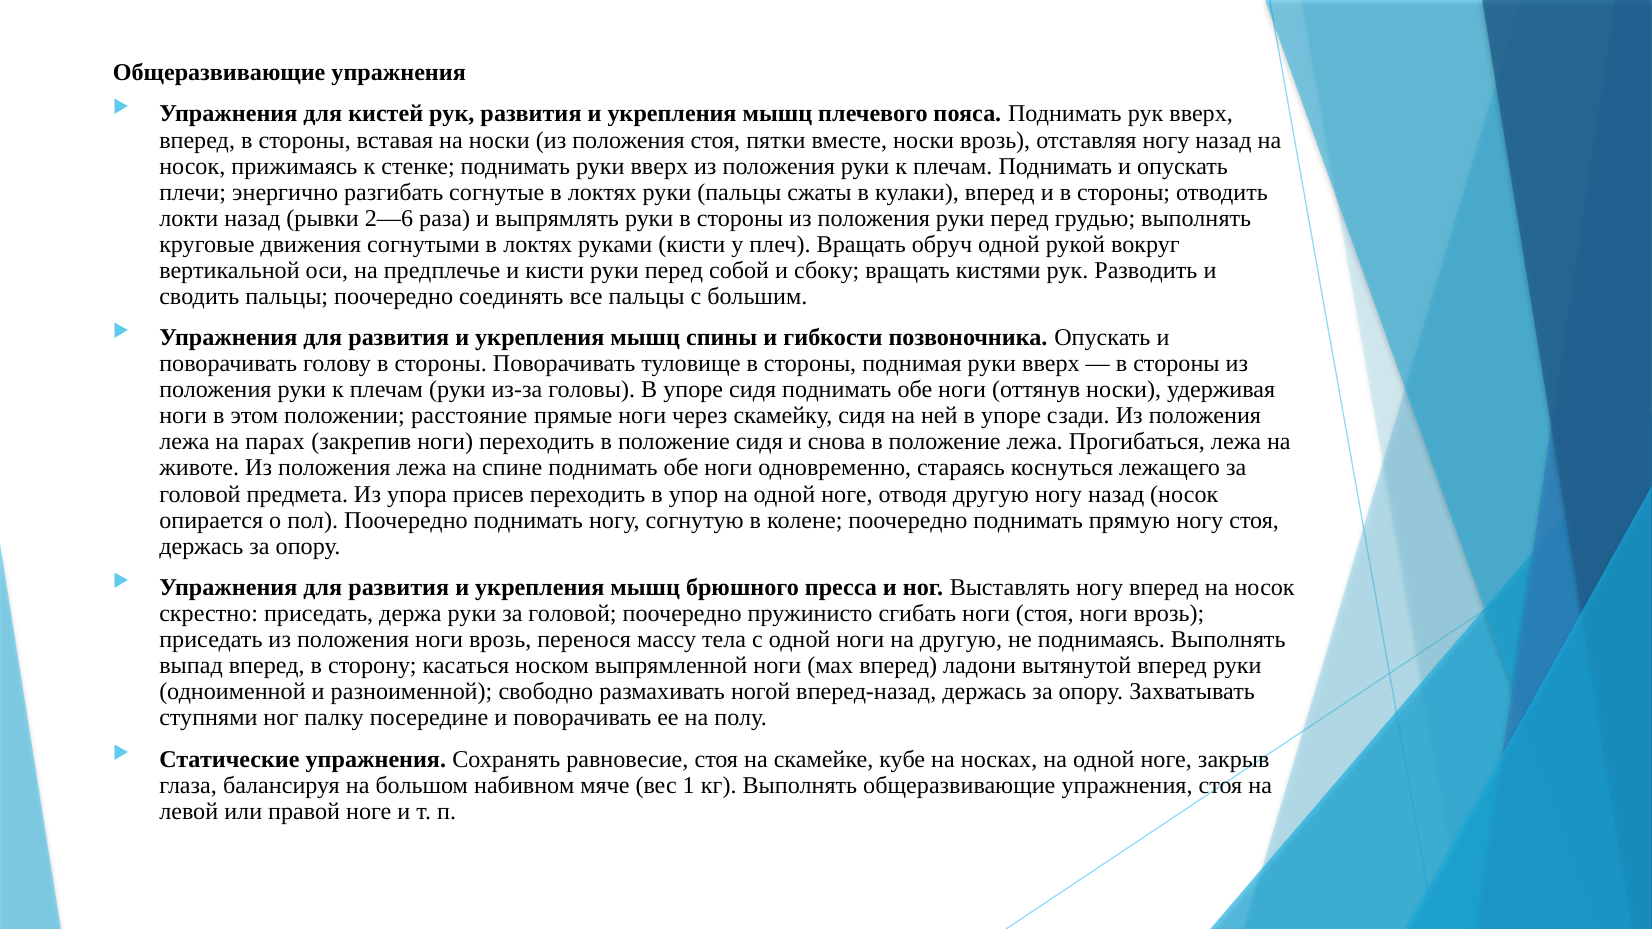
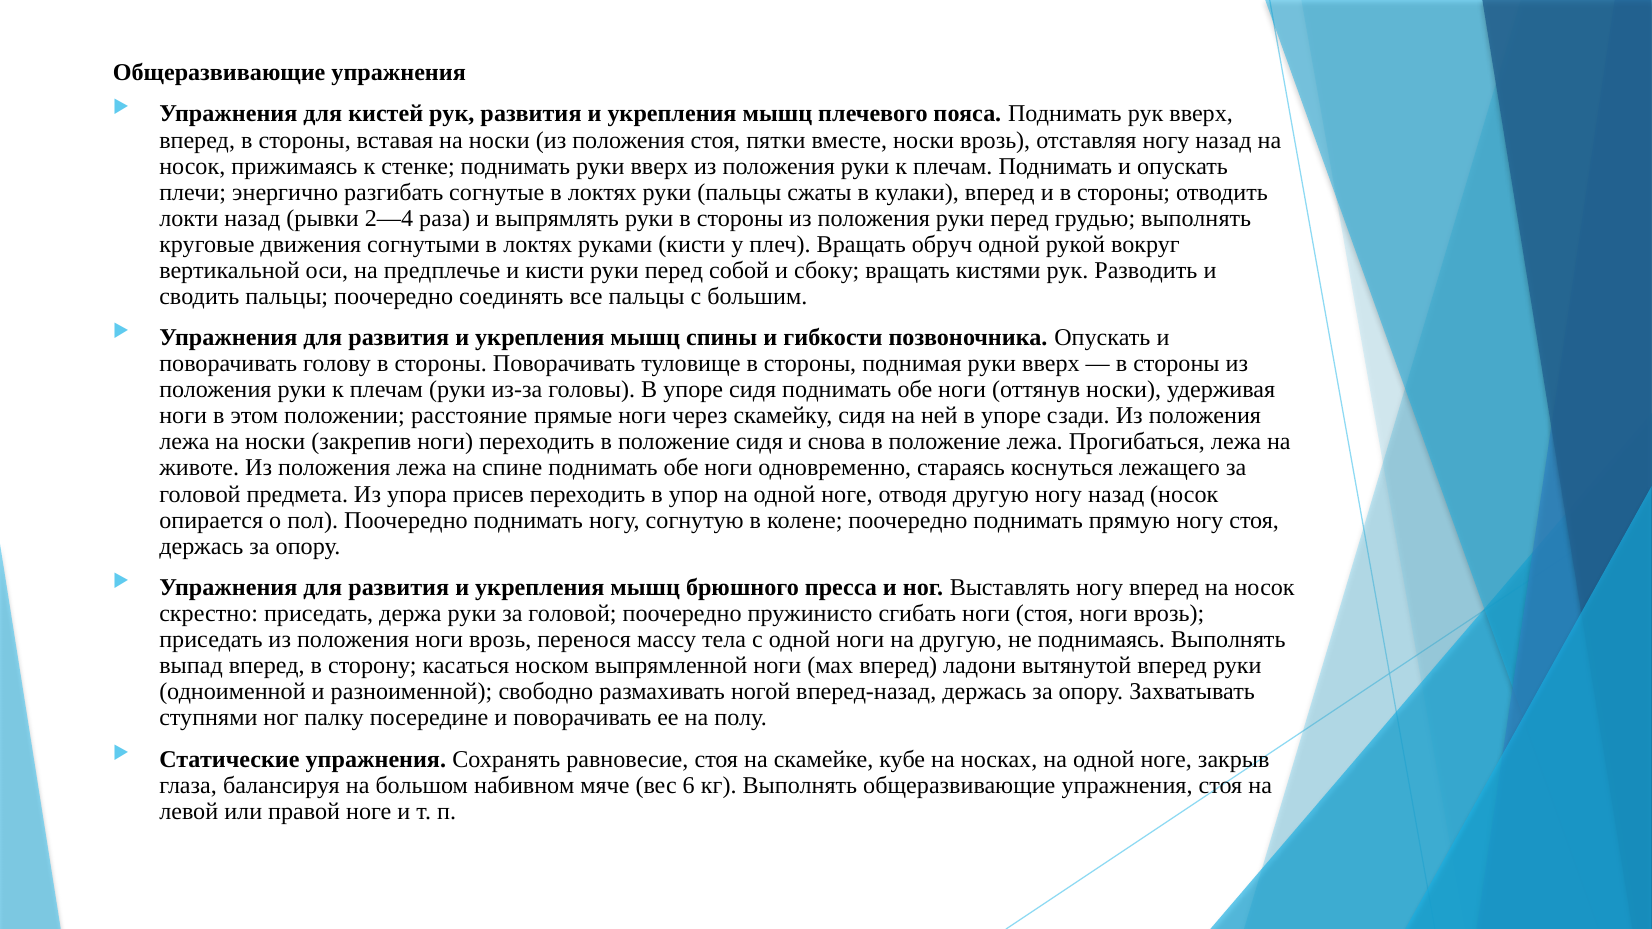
2—6: 2—6 -> 2—4 (389, 218)
лежа на парах: парах -> носки (275, 442)
1: 1 -> 6 (689, 786)
